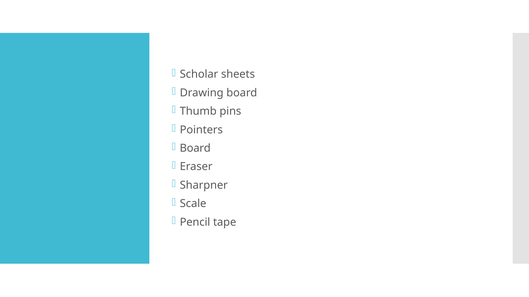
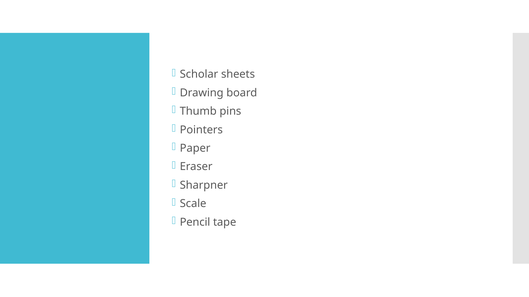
Board: Board -> Paper (195, 148)
